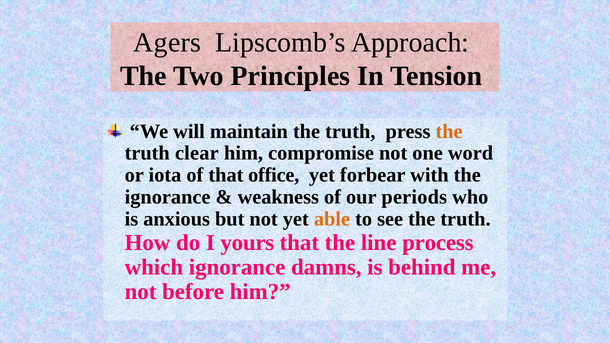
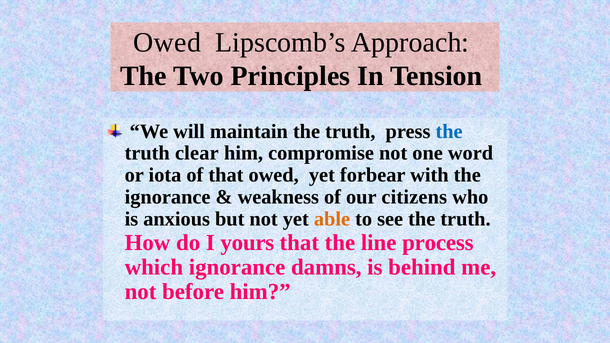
Agers: Agers -> Owed (167, 42)
the colour: orange -> blue (449, 131)
that office: office -> owed (274, 175)
periods: periods -> citizens (414, 197)
